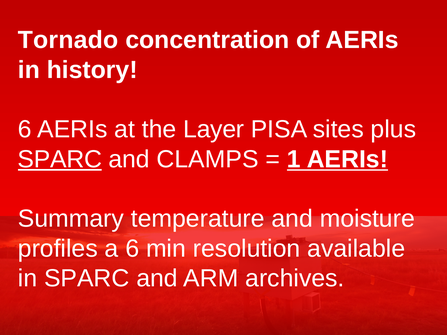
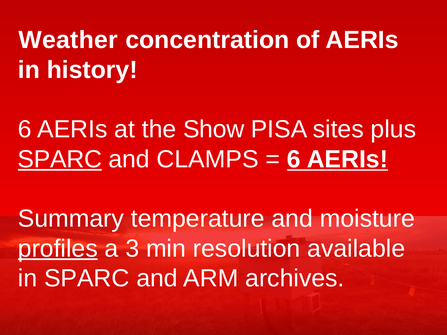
Tornado: Tornado -> Weather (68, 40)
Layer: Layer -> Show (214, 130)
1: 1 -> 6 (294, 159)
profiles underline: none -> present (58, 249)
a 6: 6 -> 3 (132, 249)
